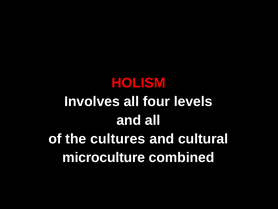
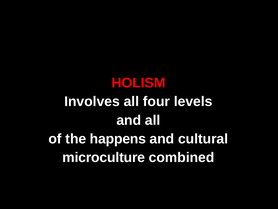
cultures: cultures -> happens (118, 139)
